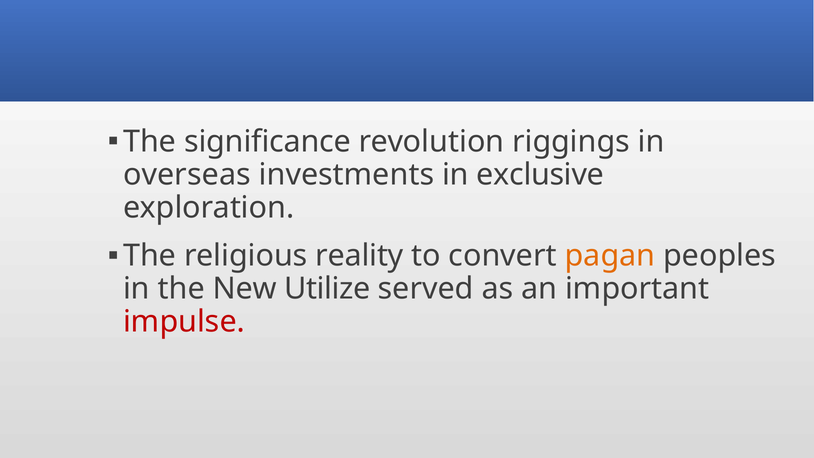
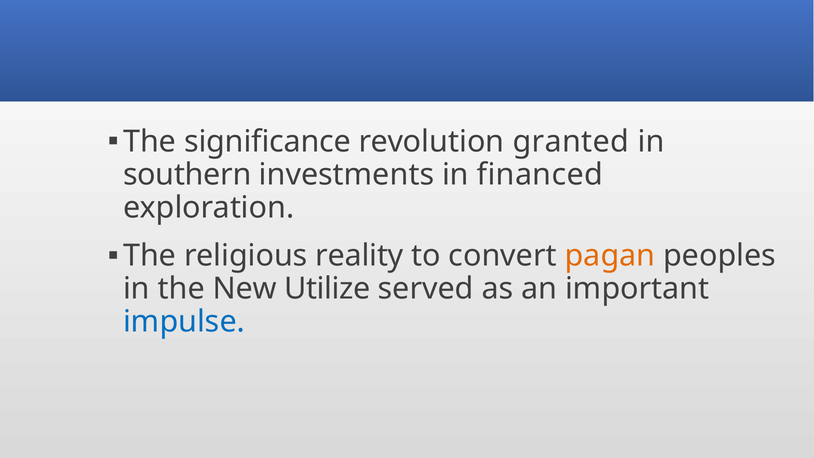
riggings: riggings -> granted (571, 141)
overseas: overseas -> southern (187, 174)
exclusive: exclusive -> financed (540, 174)
impulse colour: red -> blue (184, 322)
